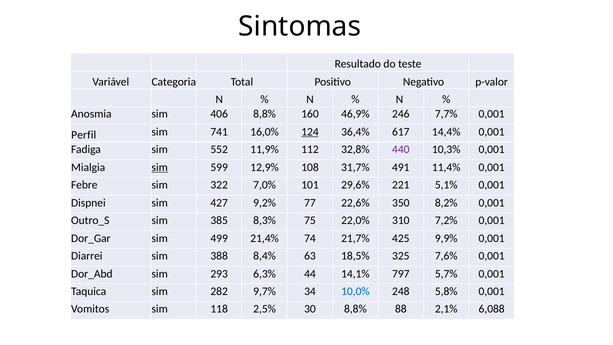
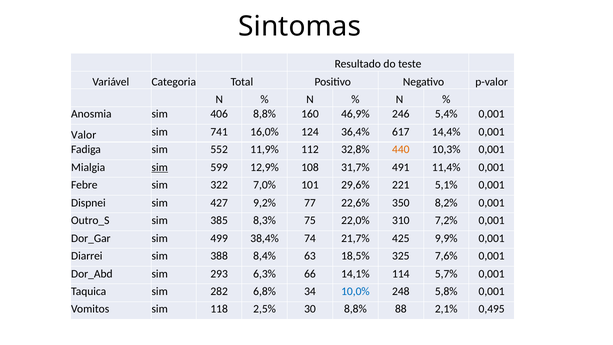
7,7%: 7,7% -> 5,4% (446, 114)
Perfil: Perfil -> Valor (84, 135)
124 underline: present -> none (310, 132)
440 colour: purple -> orange (401, 150)
21,4%: 21,4% -> 38,4% (265, 238)
44: 44 -> 66 (310, 274)
797: 797 -> 114 (401, 274)
9,7%: 9,7% -> 6,8% (265, 291)
6,088: 6,088 -> 0,495 (492, 309)
